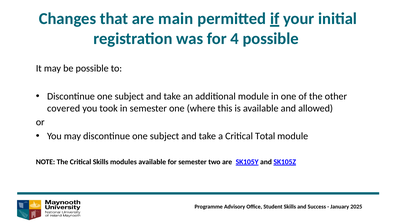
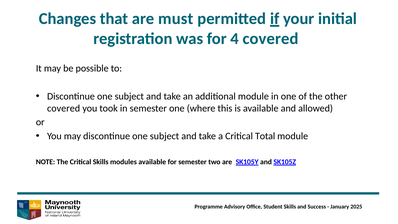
main: main -> must (176, 19)
4 possible: possible -> covered (271, 39)
